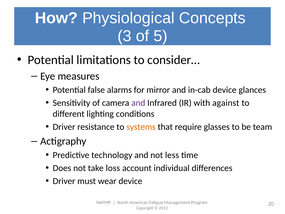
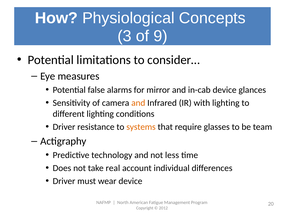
5: 5 -> 9 (160, 36)
and colour: purple -> orange (138, 103)
with against: against -> lighting (226, 103)
loss: loss -> real (113, 168)
